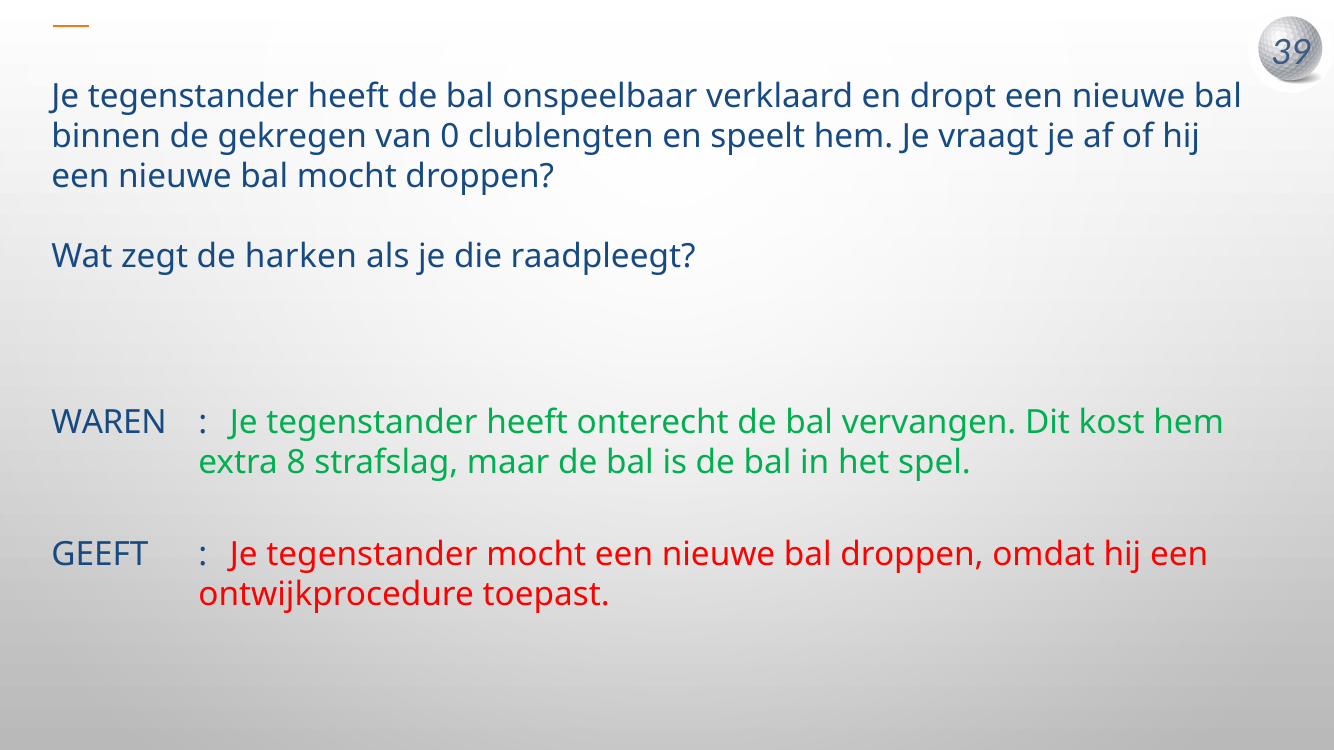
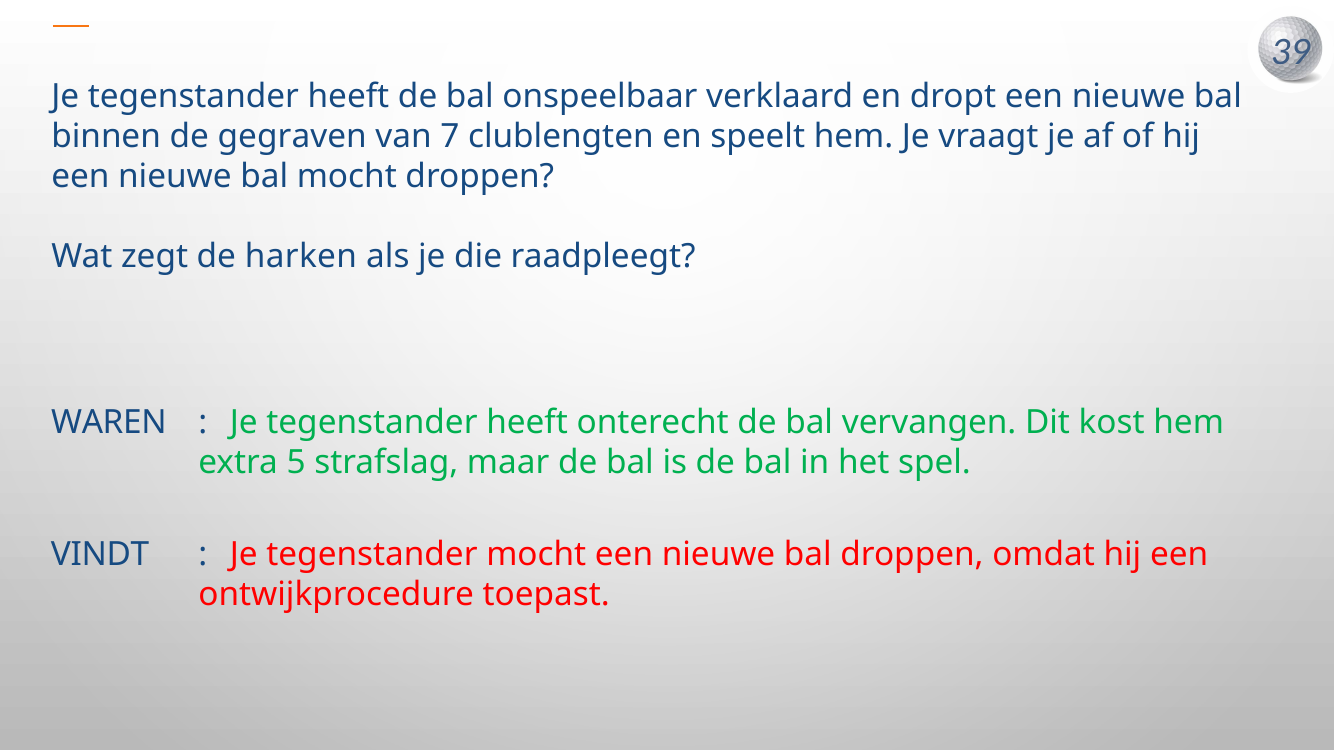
gekregen: gekregen -> gegraven (292, 137)
0: 0 -> 7 (450, 137)
8: 8 -> 5 (296, 463)
GEEFT: GEEFT -> VINDT (100, 555)
